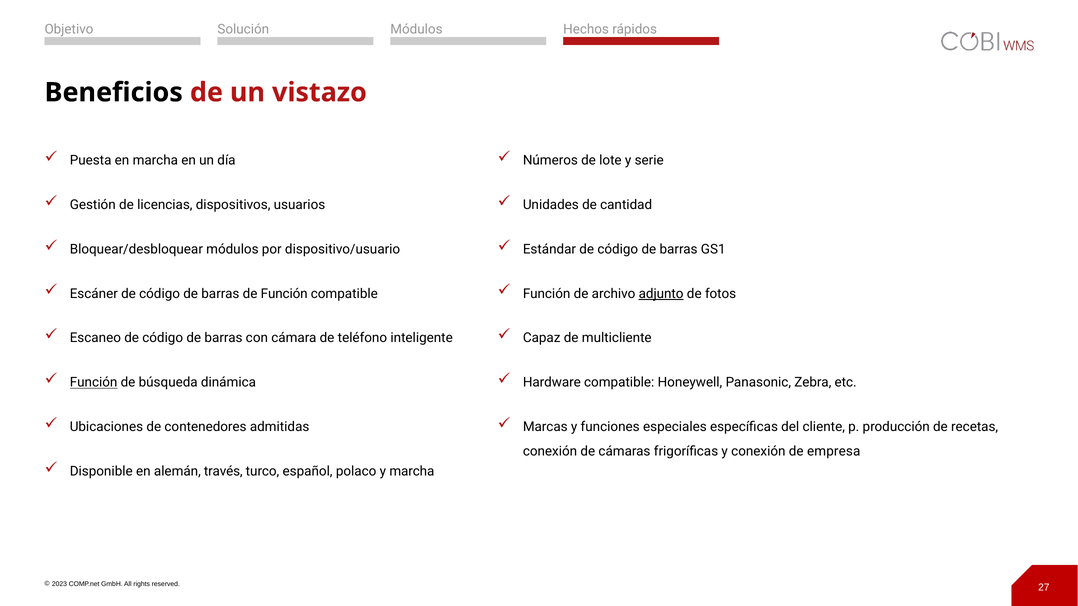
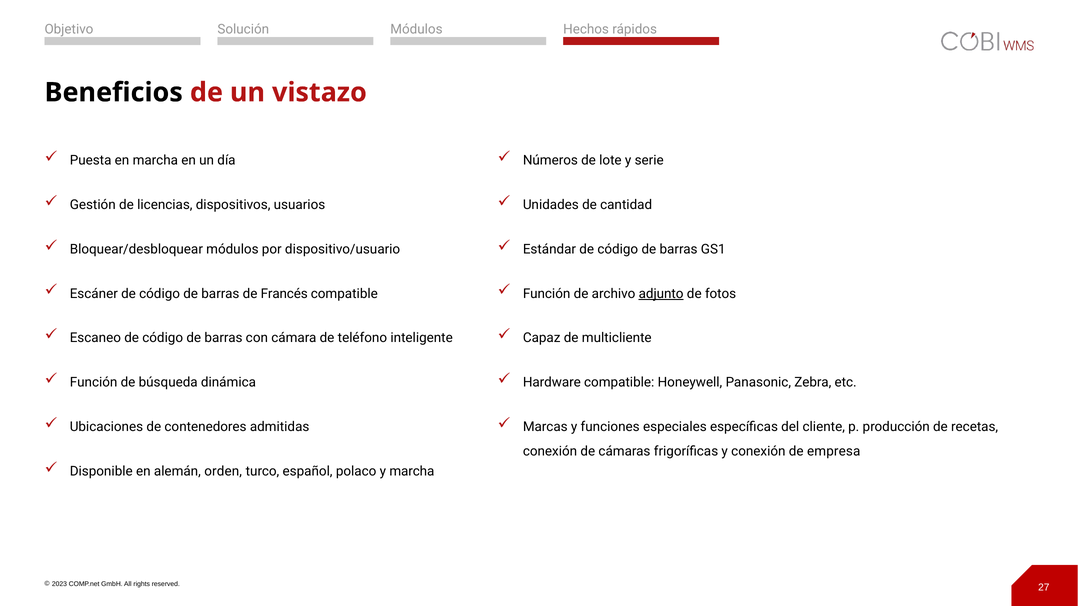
de Función: Función -> Francés (284, 294)
Función underline: present -> none (94, 383)
través: través -> orden (223, 472)
